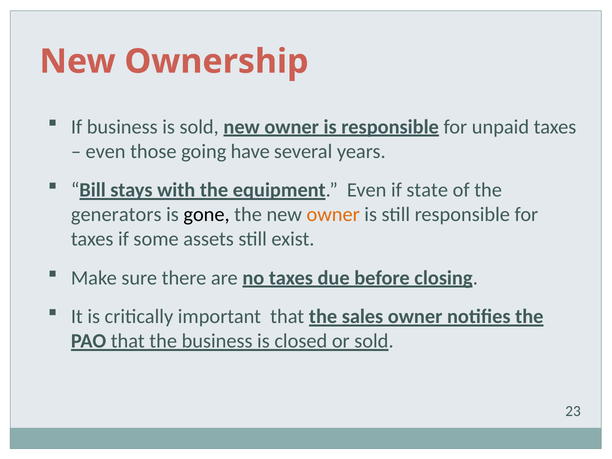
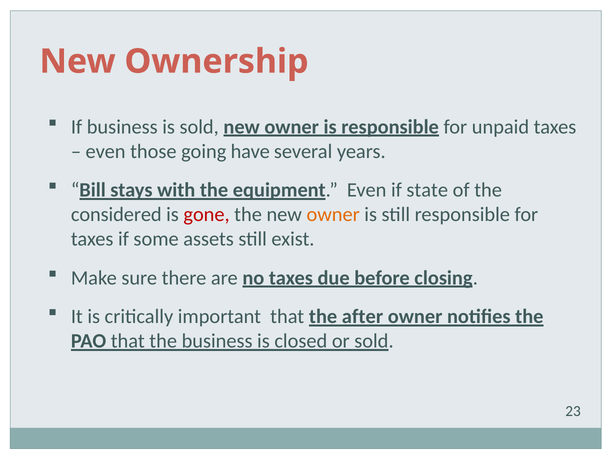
generators: generators -> considered (116, 215)
gone colour: black -> red (207, 215)
sales: sales -> after (362, 317)
